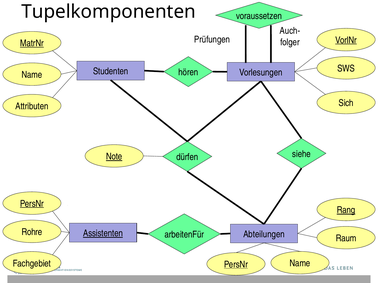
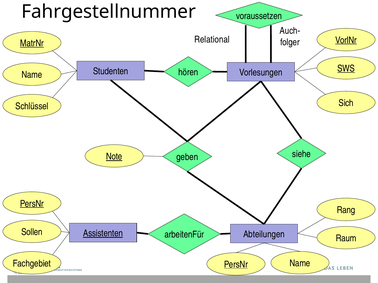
Tupelkomponenten: Tupelkomponenten -> Fahrgestellnummer (109, 12)
Prüfungen: Prüfungen -> Relational (212, 40)
SWS underline: none -> present (346, 69)
Attributen: Attributen -> Schlüssel (32, 106)
dürfen: dürfen -> geben (187, 157)
Rang underline: present -> none (346, 210)
Rohre: Rohre -> Sollen (32, 232)
